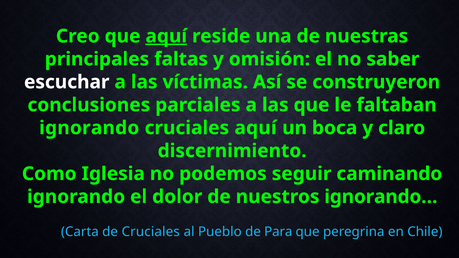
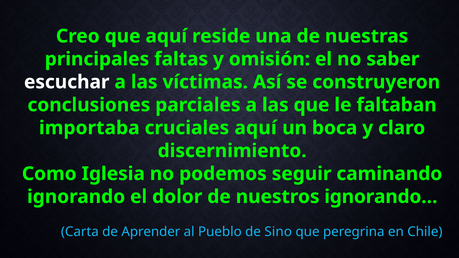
aquí underline: present -> none (166, 36)
ignorando: ignorando -> importaba (89, 128)
de Cruciales: Cruciales -> Aprender (151, 232)
Para: Para -> Sino (278, 232)
